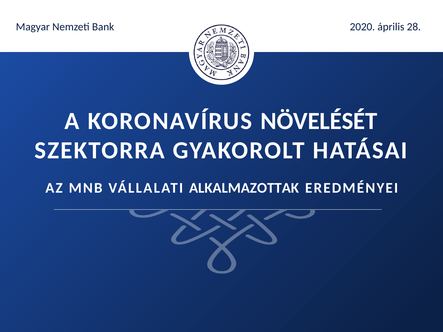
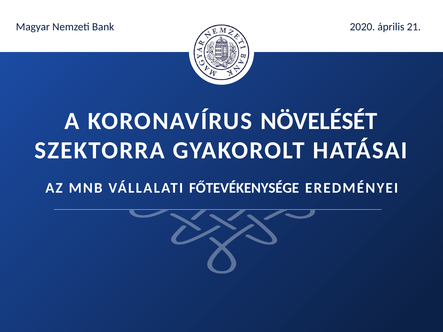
28: 28 -> 21 (414, 27)
ALKALMAZOTTAK: ALKALMAZOTTAK -> FŐTEVÉKENYSÉGE (244, 188)
